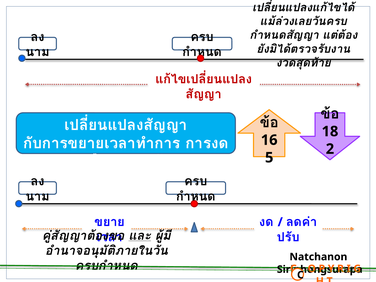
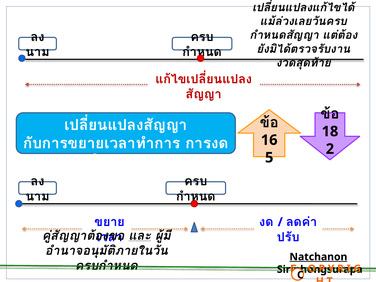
Natchanon underline: none -> present (318, 257)
